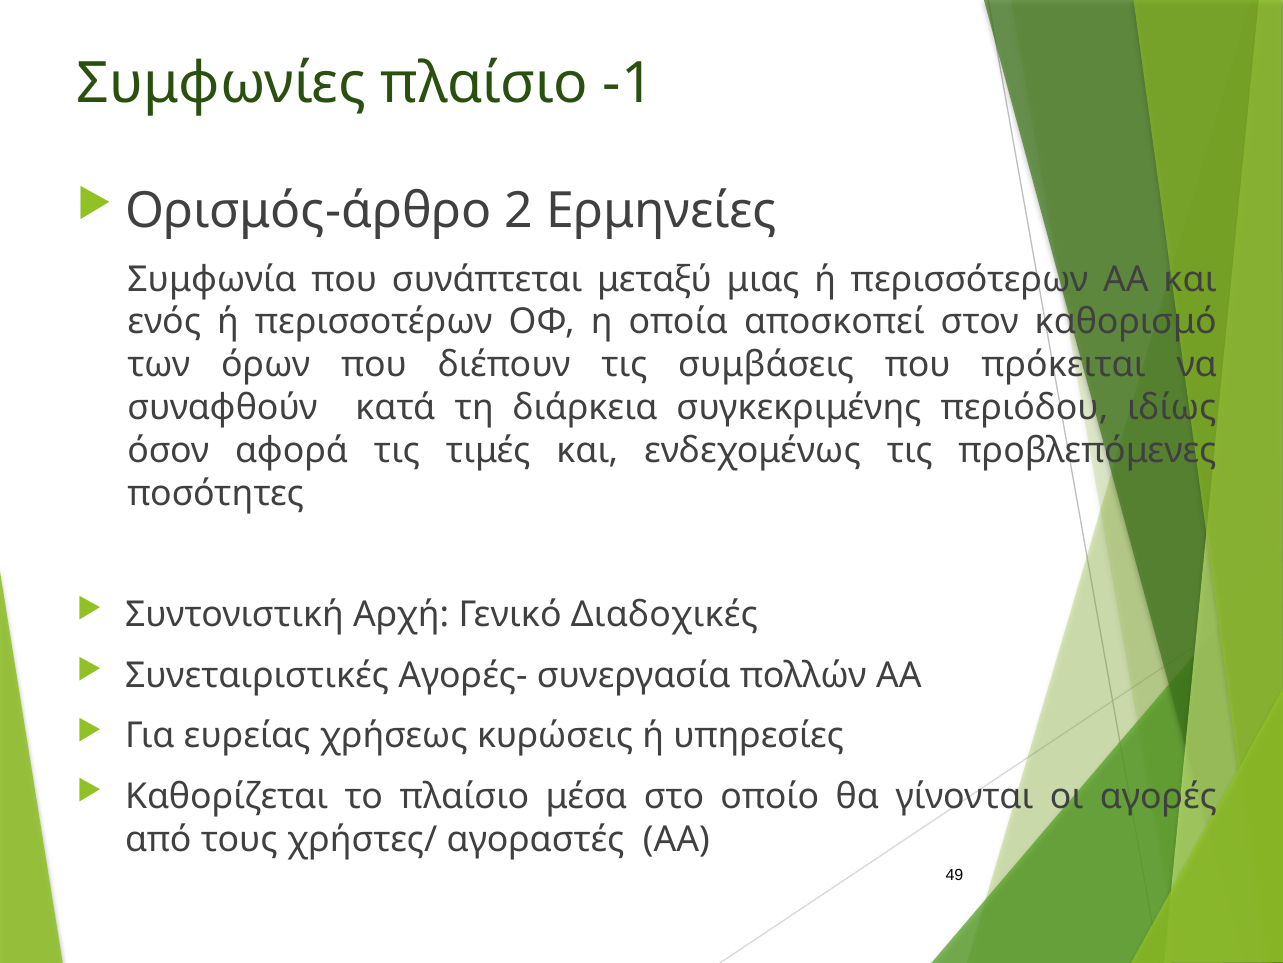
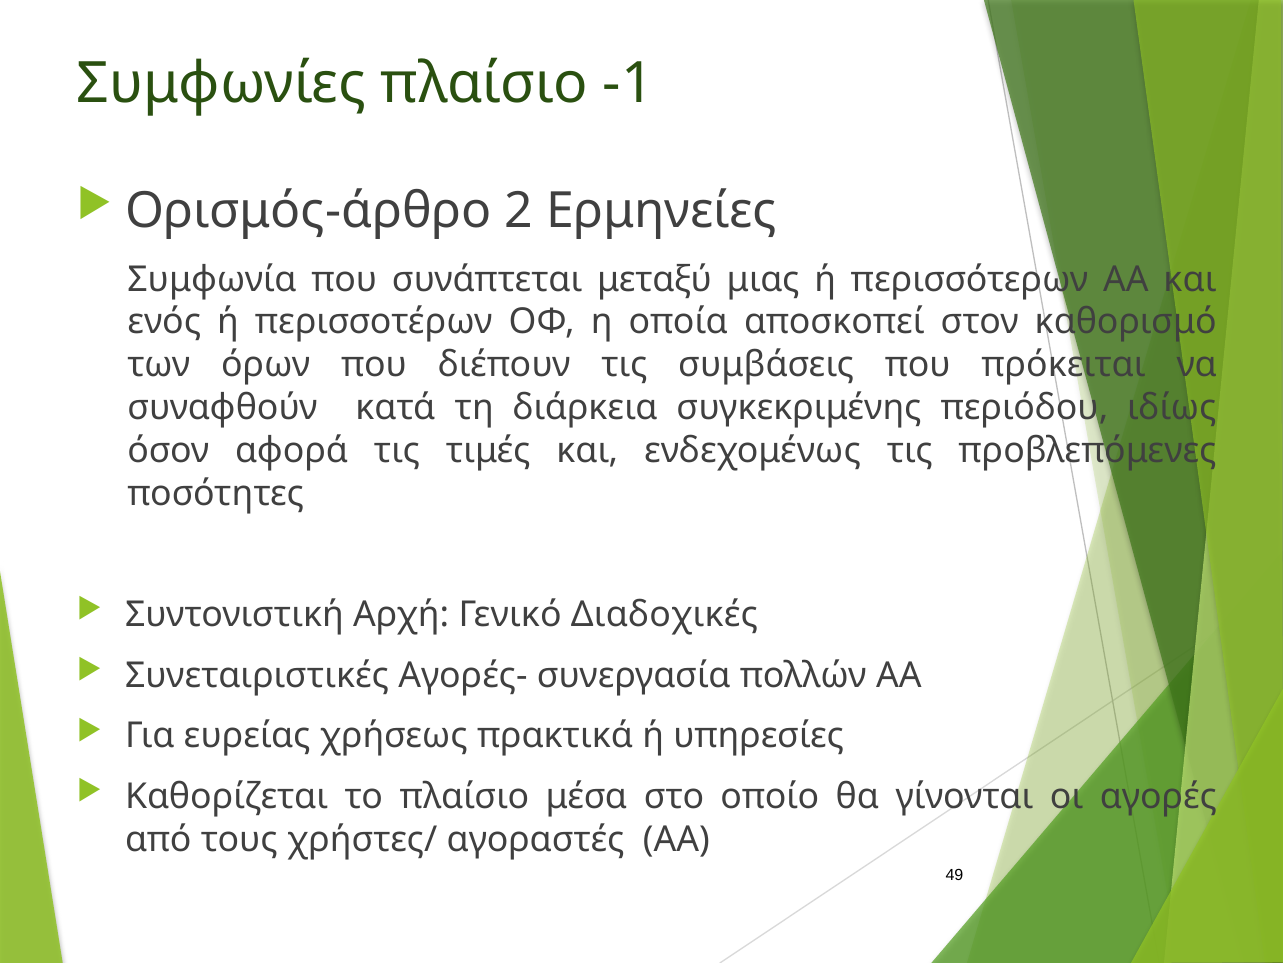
κυρώσεις: κυρώσεις -> πρακτικά (555, 736)
